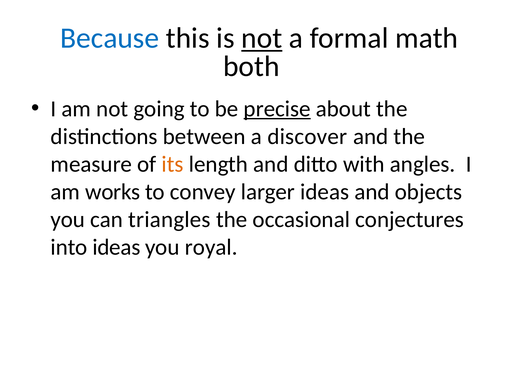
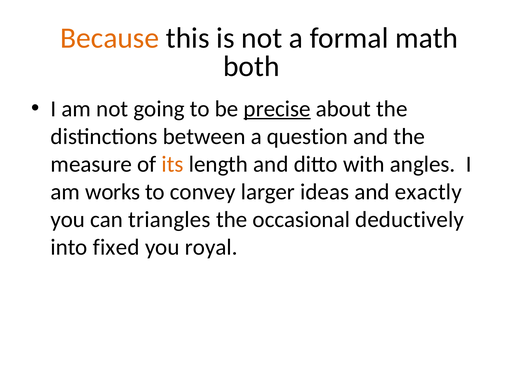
Because colour: blue -> orange (110, 38)
not underline: present -> none (262, 38)
discover: discover -> question (307, 137)
objects: objects -> exactly (428, 192)
conjectures: conjectures -> deductively (410, 220)
into ideas: ideas -> fixed (116, 247)
